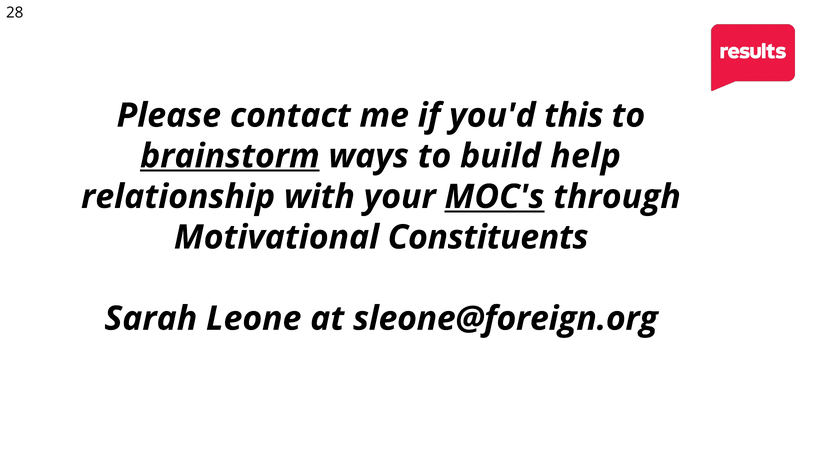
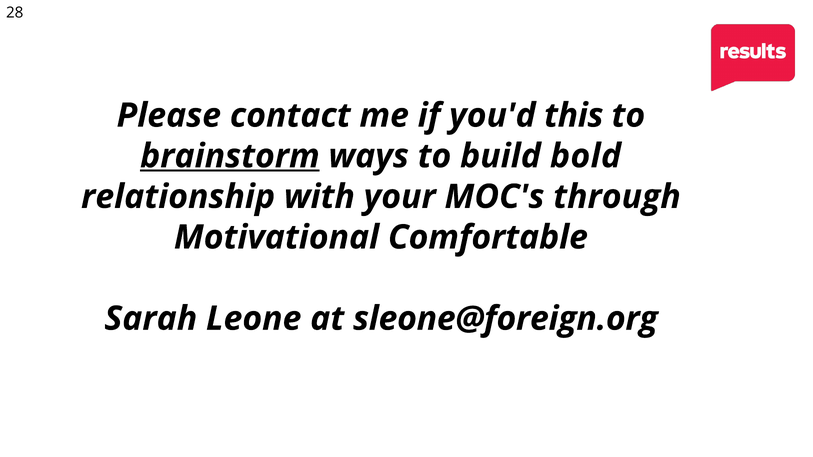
help: help -> bold (586, 156)
MOC's underline: present -> none (494, 197)
Constituents: Constituents -> Comfortable (488, 238)
